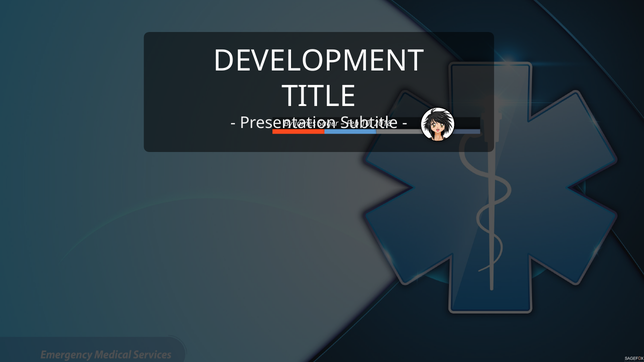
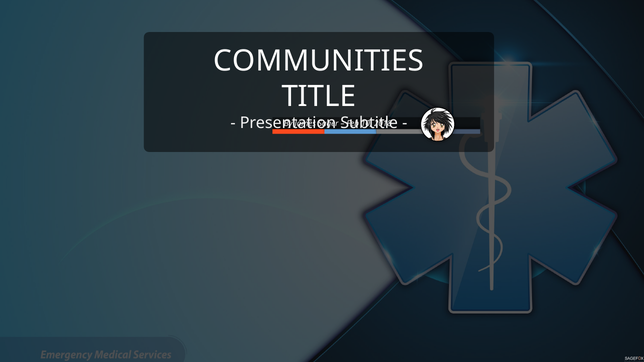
DEVELOPMENT: DEVELOPMENT -> COMMUNITIES (319, 61)
